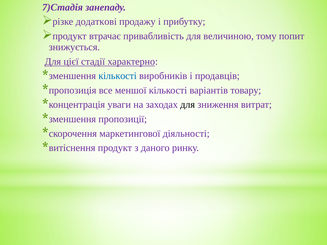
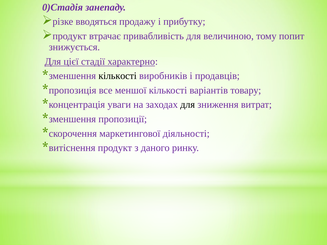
7)Стадія: 7)Стадія -> 0)Стадія (63, 7)
додаткові: додаткові -> вводяться (96, 22)
кількості colour: blue -> black (118, 76)
